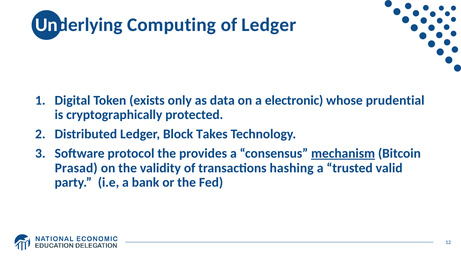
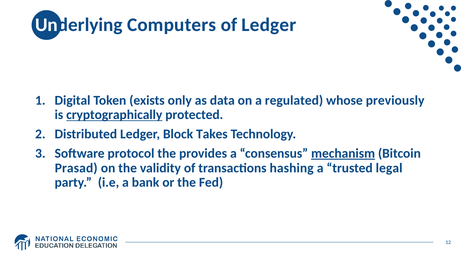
Computing: Computing -> Computers (172, 25)
electronic: electronic -> regulated (294, 100)
prudential: prudential -> previously (395, 100)
cryptographically underline: none -> present (114, 115)
valid: valid -> legal (389, 168)
